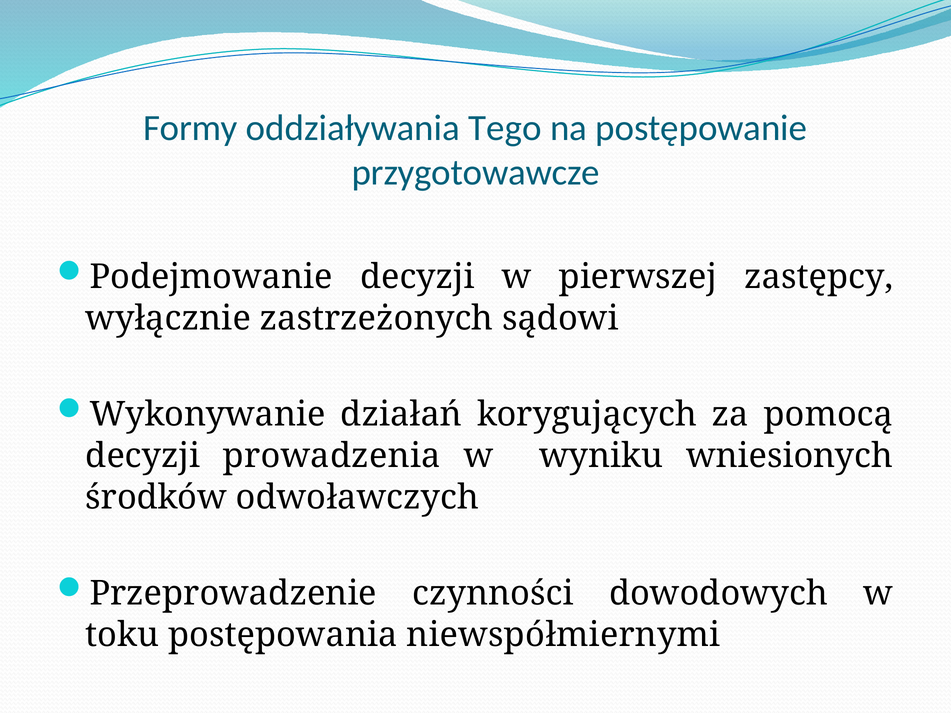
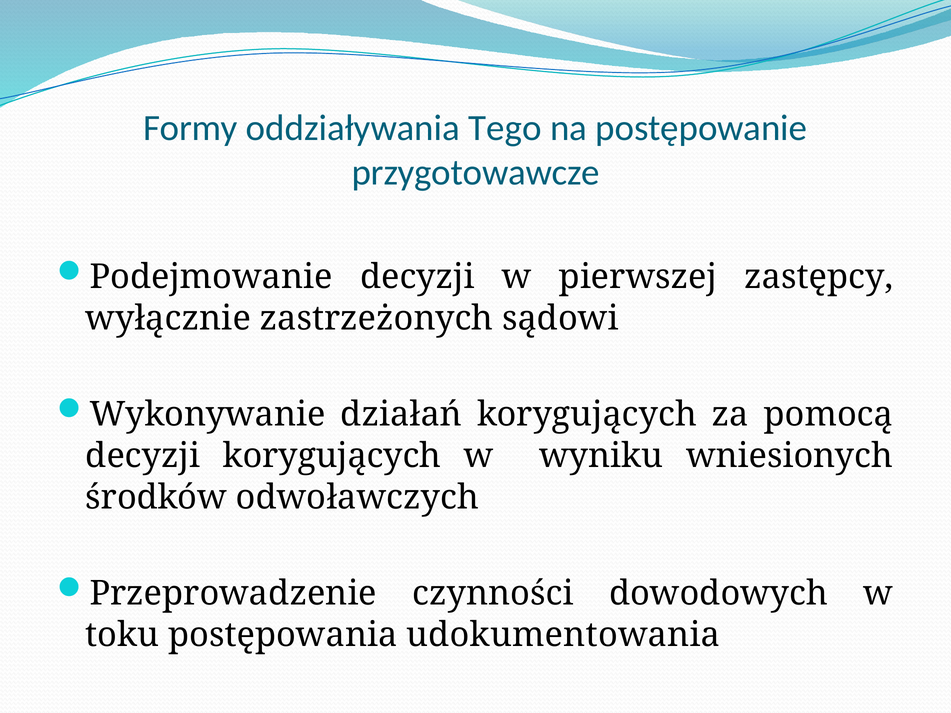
decyzji prowadzenia: prowadzenia -> korygujących (332, 456)
niewspółmiernymi: niewspółmiernymi -> udokumentowania (563, 635)
